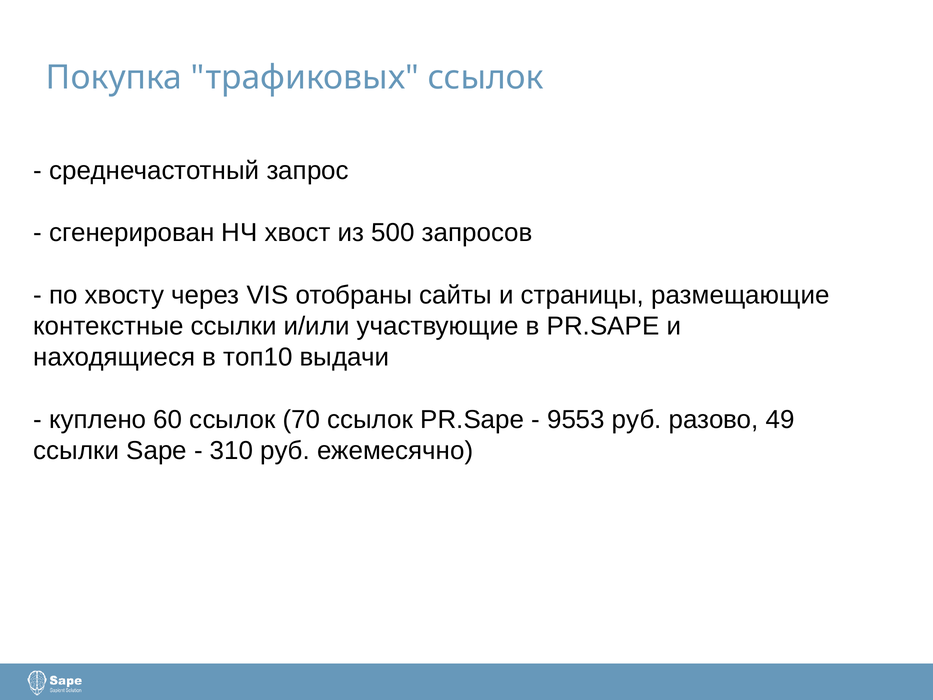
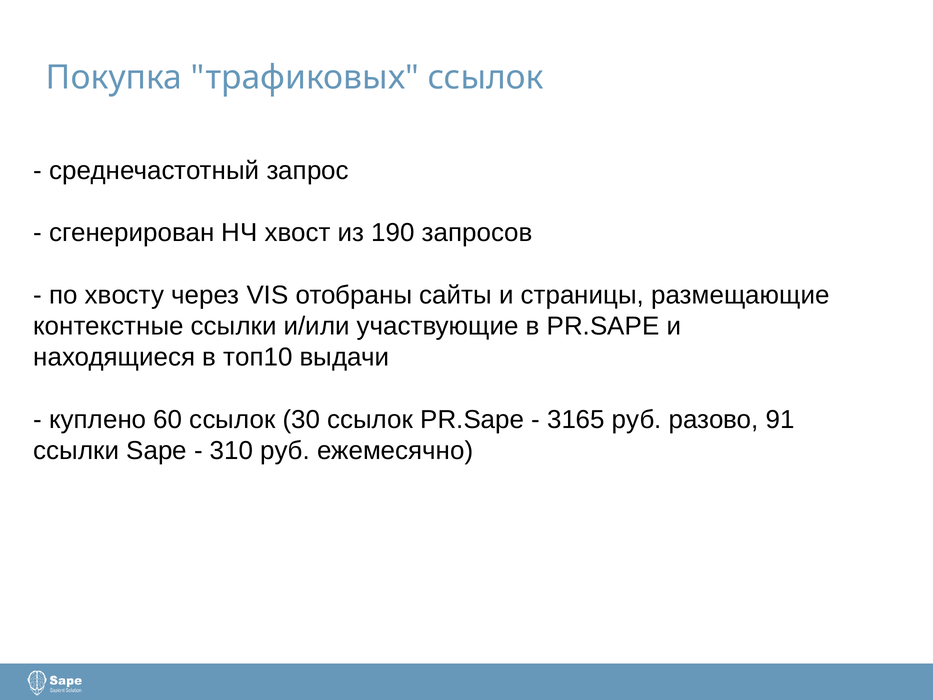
500: 500 -> 190 (393, 233)
70: 70 -> 30 (301, 419)
9553: 9553 -> 3165 (576, 419)
49: 49 -> 91 (780, 419)
